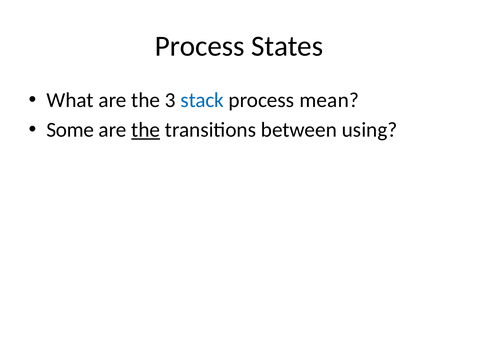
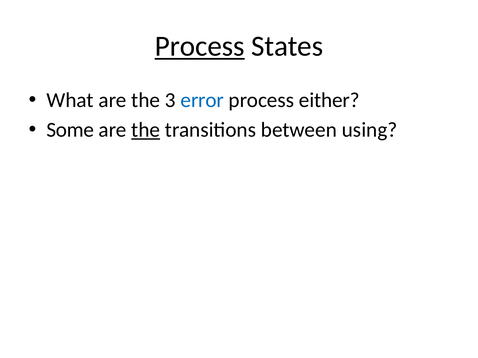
Process underline: none -> present (200, 46)
stack: stack -> error (202, 100)
mean: mean -> either (329, 100)
